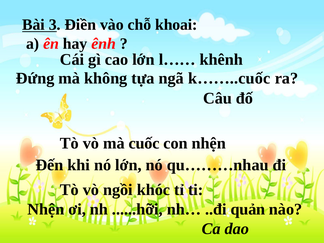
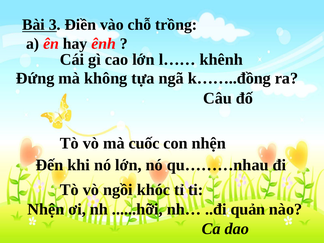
khoai: khoai -> trồng (176, 25)
k……..cuốc: k……..cuốc -> k……..đồng (229, 78)
